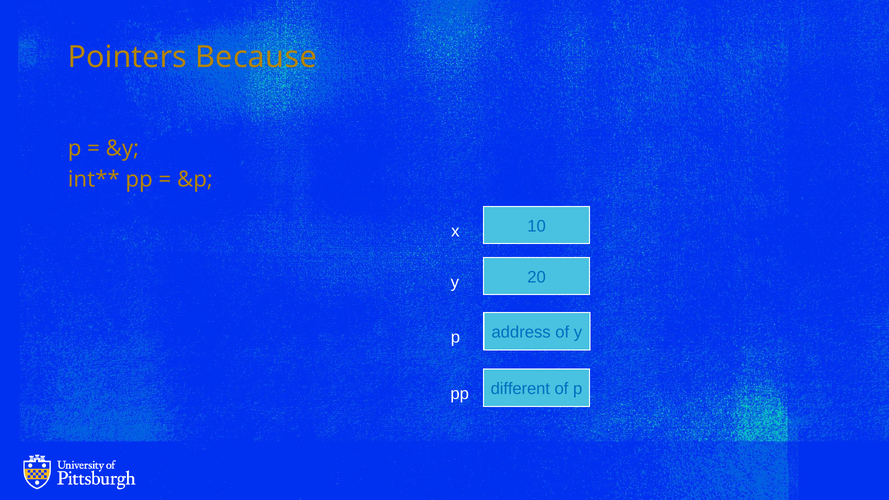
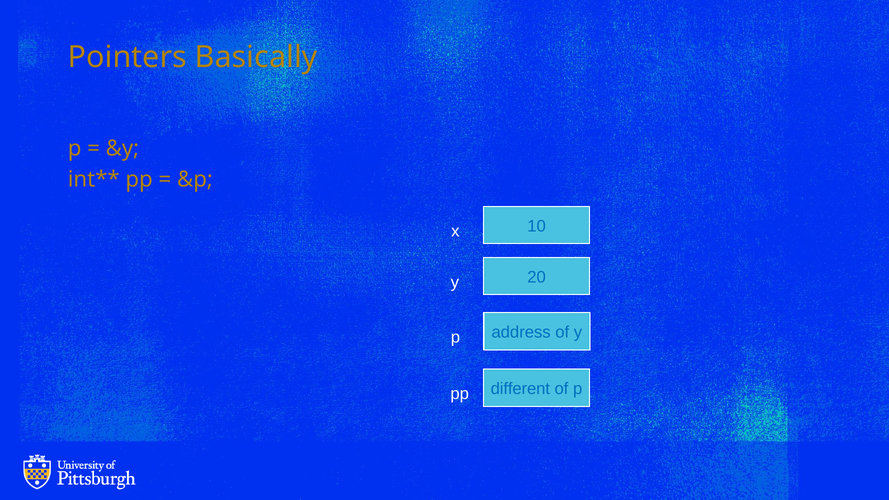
Because: Because -> Basically (256, 57)
